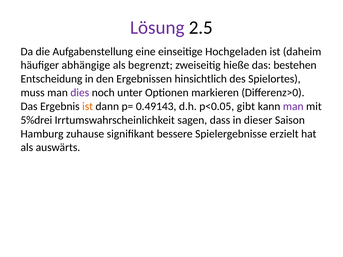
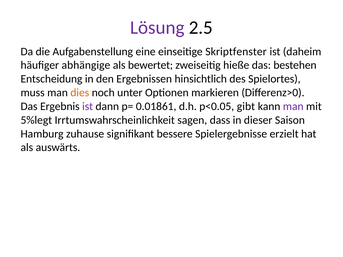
Hochgeladen: Hochgeladen -> Skriptfenster (236, 52)
begrenzt: begrenzt -> bewertet (150, 65)
dies colour: purple -> orange (80, 93)
ist colour: orange -> purple (88, 106)
0.49143: 0.49143 -> 0.01861 (156, 106)
5%drei: 5%drei -> 5%legt (36, 120)
